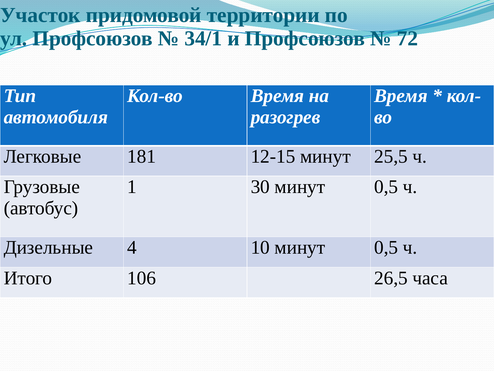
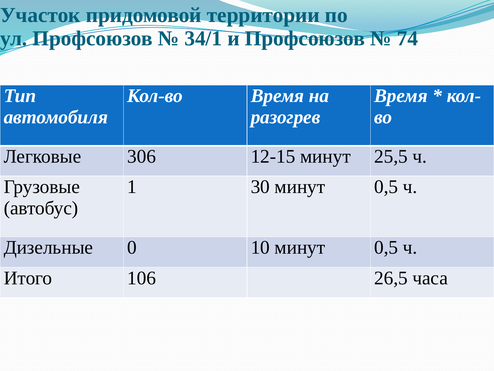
72: 72 -> 74 (407, 39)
181: 181 -> 306 (142, 156)
4: 4 -> 0 (132, 247)
